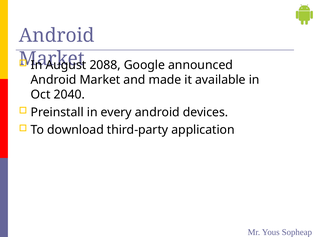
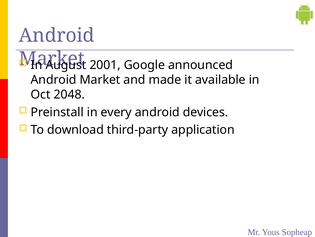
2088: 2088 -> 2001 (105, 65)
2040: 2040 -> 2048 (69, 94)
